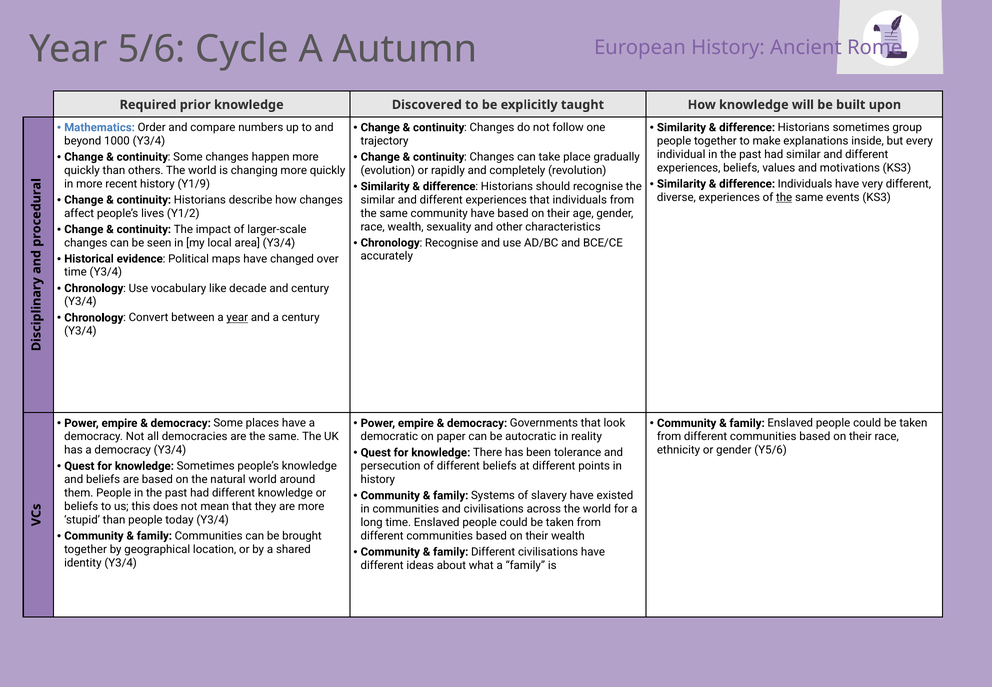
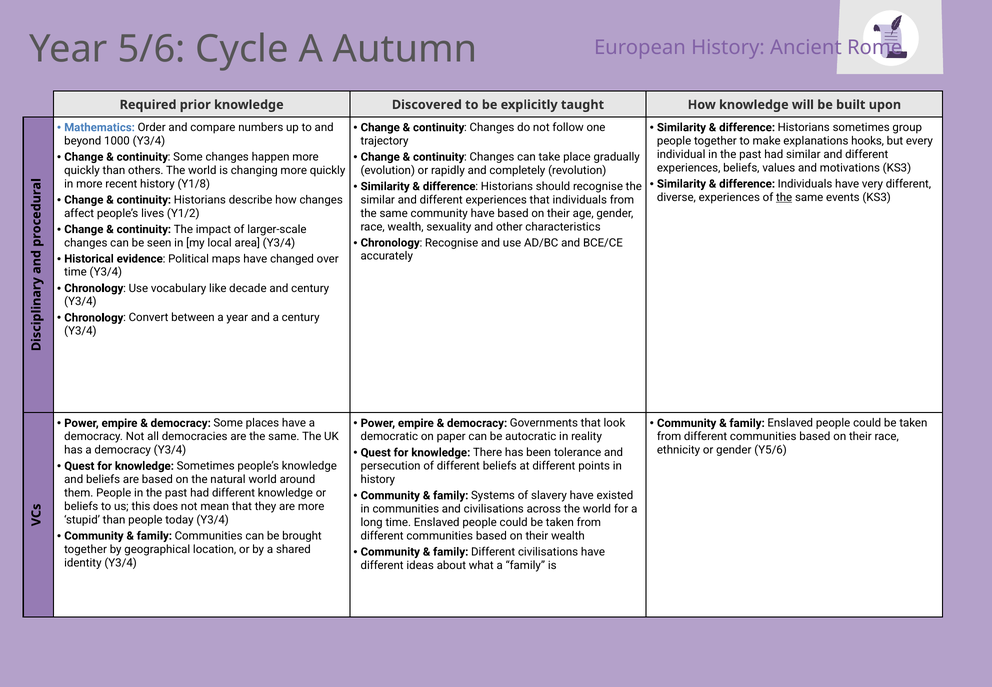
inside: inside -> hooks (868, 141)
Y1/9: Y1/9 -> Y1/8 (194, 184)
year underline: present -> none (237, 318)
